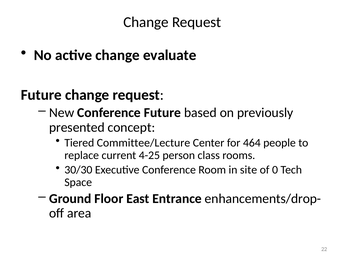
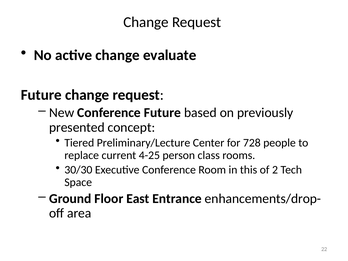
Committee/Lecture: Committee/Lecture -> Preliminary/Lecture (143, 143)
464: 464 -> 728 (252, 143)
site: site -> this (249, 170)
0: 0 -> 2 (275, 170)
